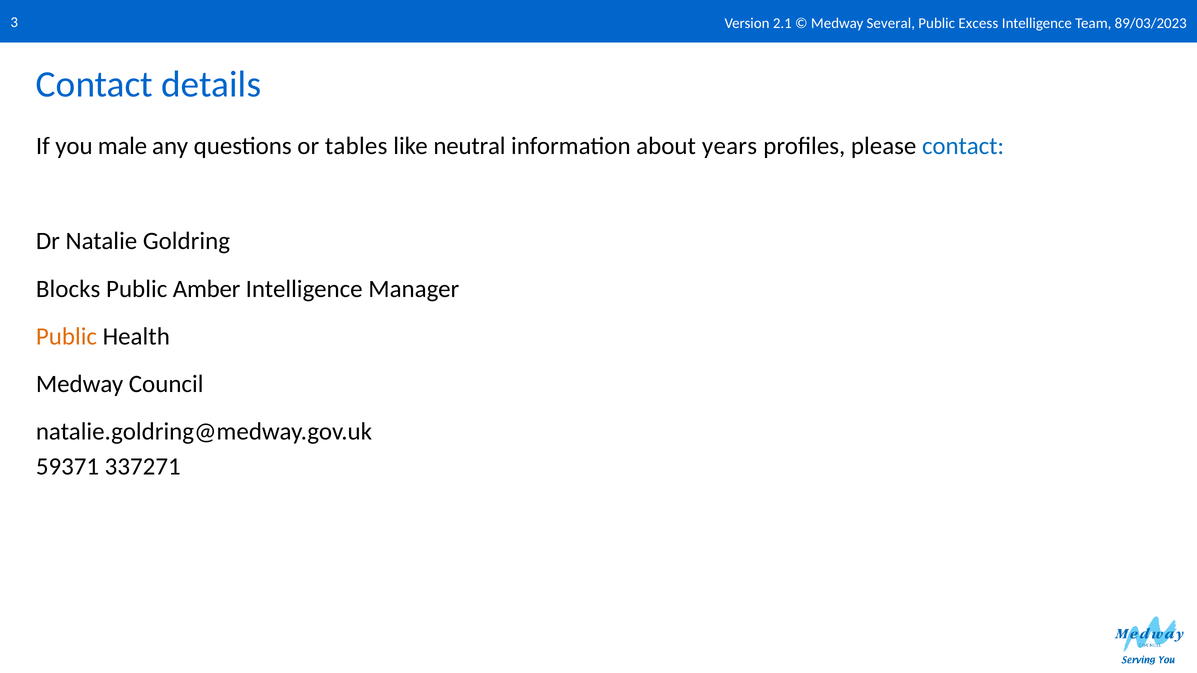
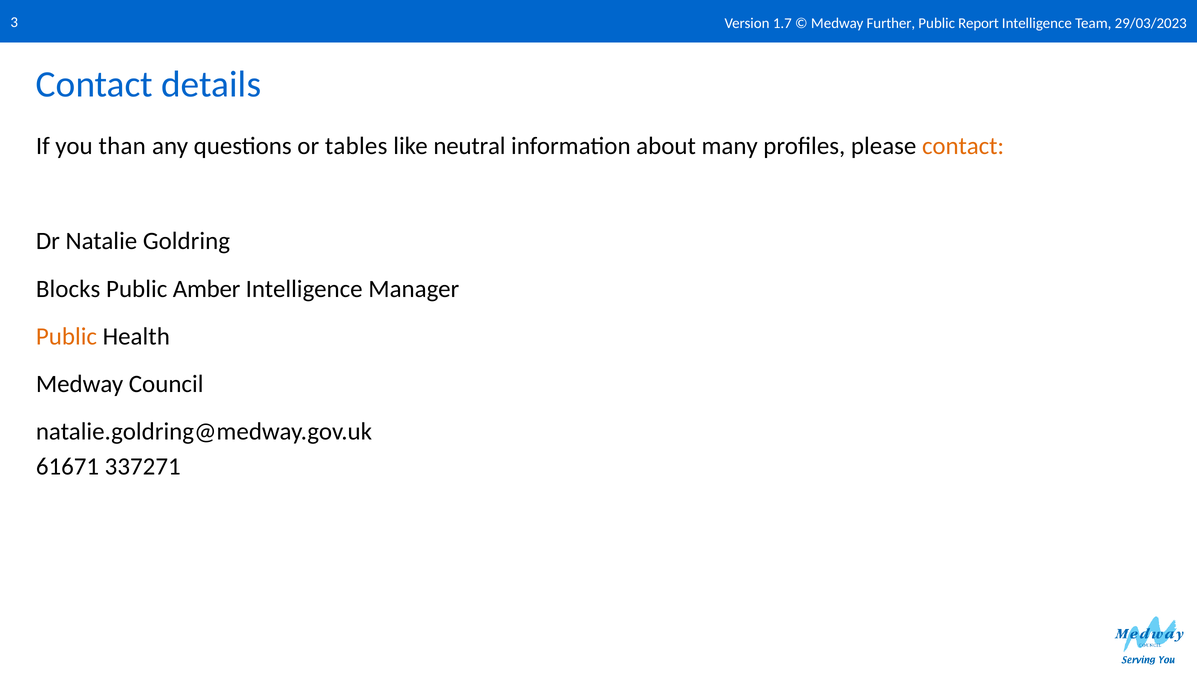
2.1: 2.1 -> 1.7 (782, 23)
Several: Several -> Further (891, 23)
Excess: Excess -> Report (979, 23)
89/03/2023: 89/03/2023 -> 29/03/2023 (1151, 23)
male: male -> than (122, 146)
years: years -> many (730, 146)
contact colour: blue -> orange (963, 146)
59371: 59371 -> 61671 (68, 467)
